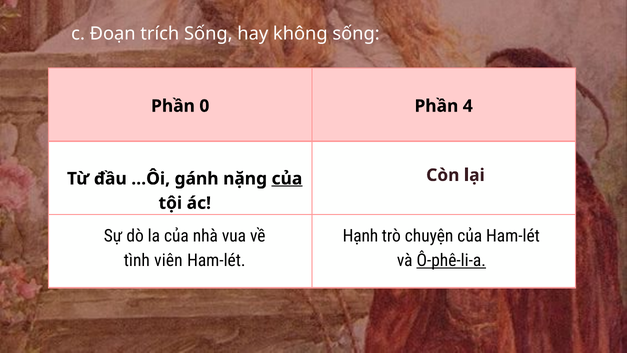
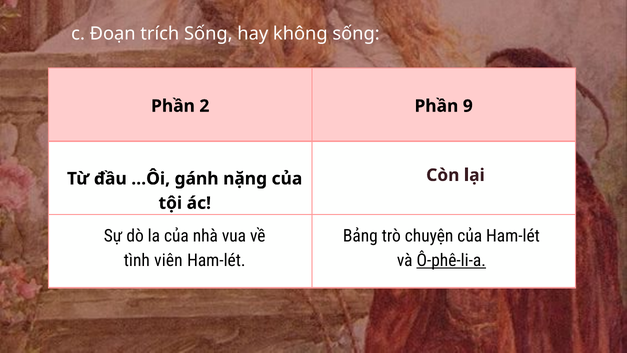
0: 0 -> 2 (204, 106)
4: 4 -> 9 (468, 106)
của underline: present -> none (287, 179)
Hạnh: Hạnh -> Bảng (360, 236)
